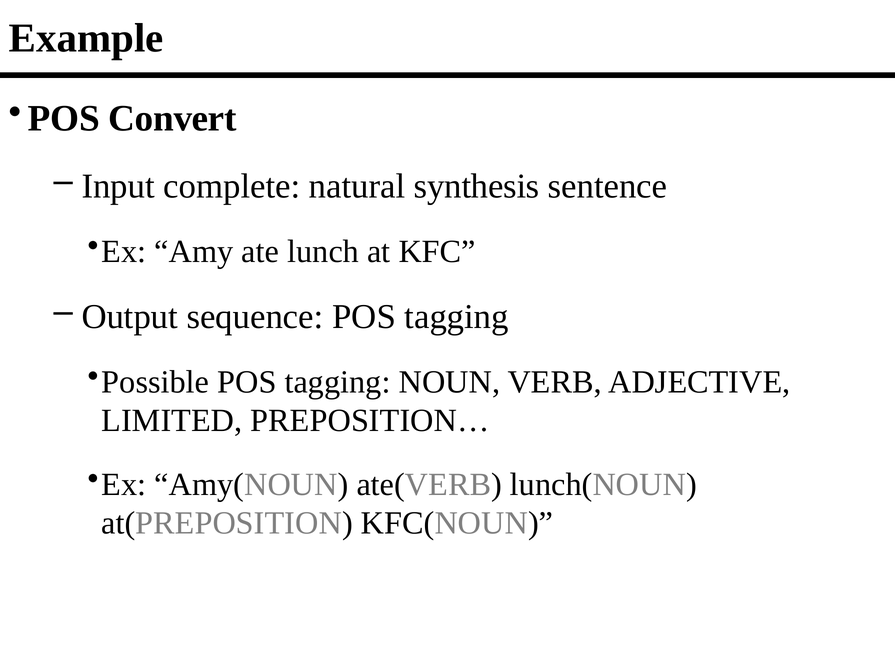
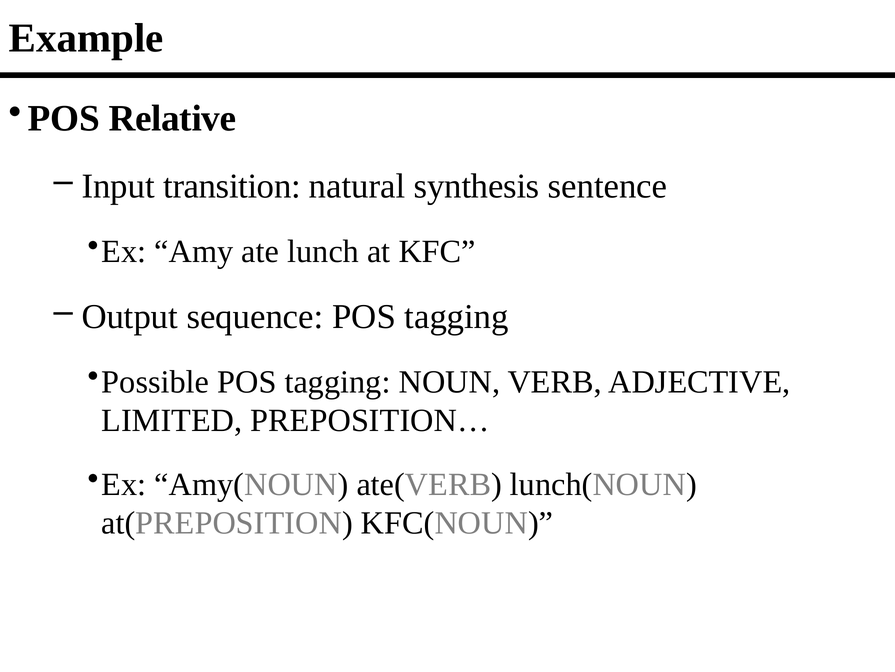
Convert: Convert -> Relative (172, 118)
complete: complete -> transition (232, 186)
